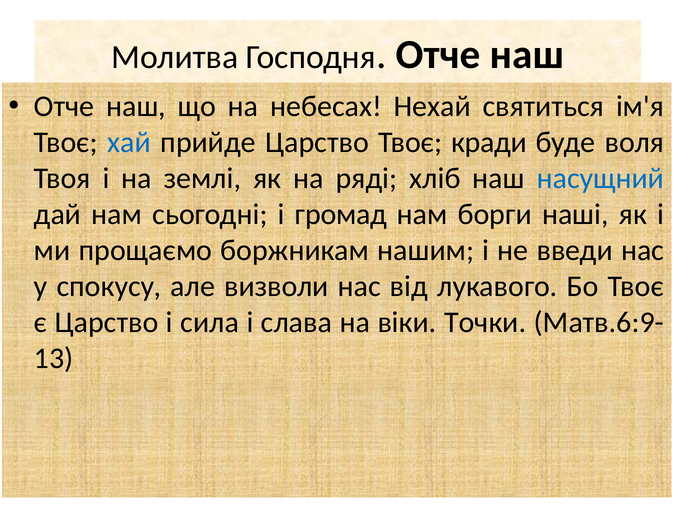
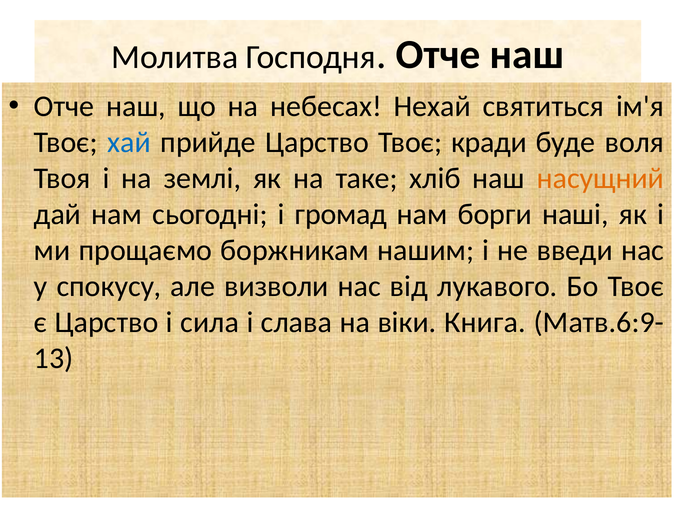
ряді: ряді -> таке (367, 178)
насущний colour: blue -> orange (600, 178)
Точки: Точки -> Книга (485, 322)
